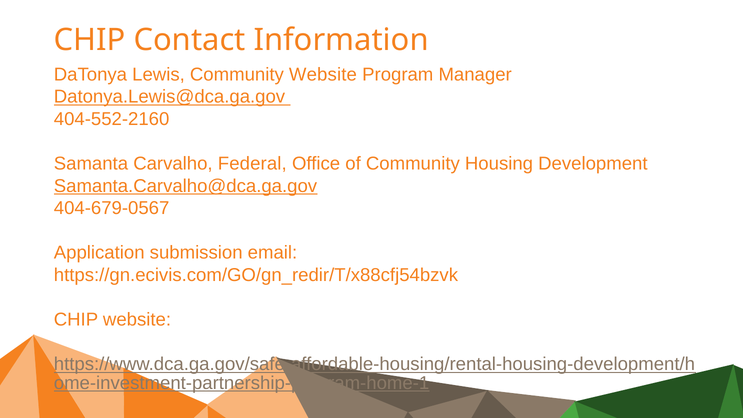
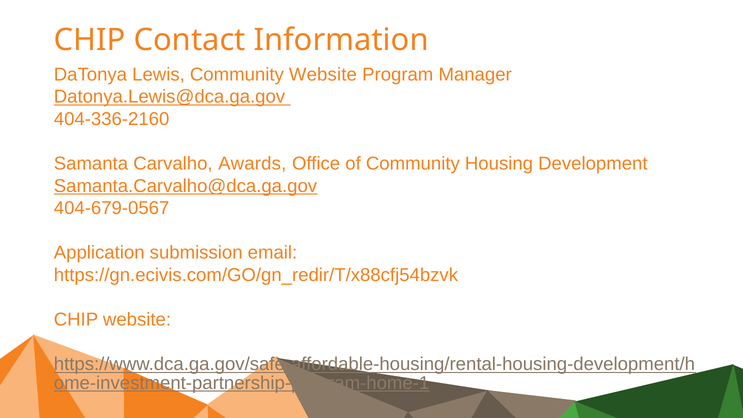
404-552-2160: 404-552-2160 -> 404-336-2160 (112, 119)
Federal: Federal -> Awards (252, 164)
